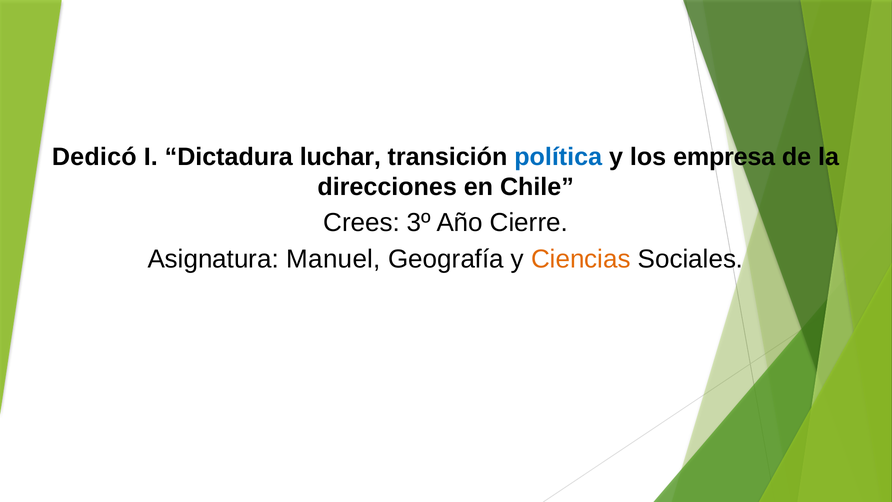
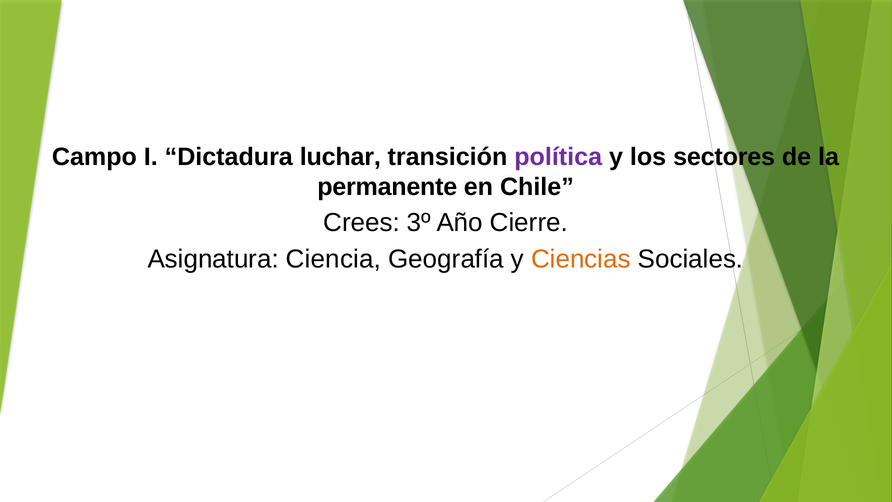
Dedicó: Dedicó -> Campo (94, 157)
política colour: blue -> purple (558, 157)
empresa: empresa -> sectores (724, 157)
direcciones: direcciones -> permanente (387, 187)
Manuel: Manuel -> Ciencia (334, 259)
